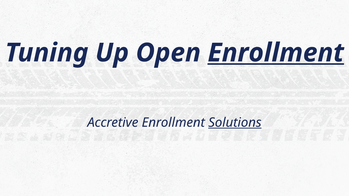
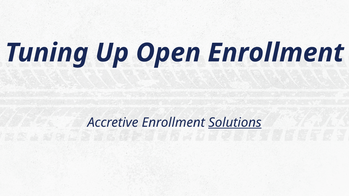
Enrollment underline: present -> none (276, 53)
